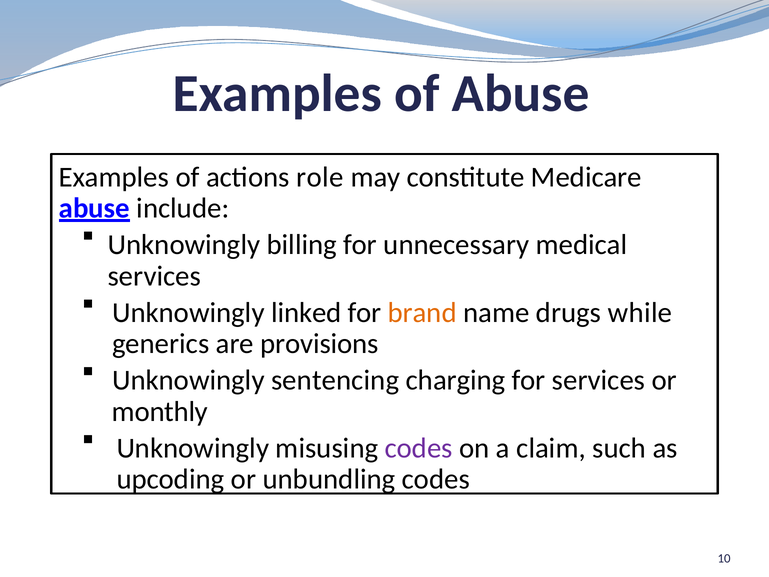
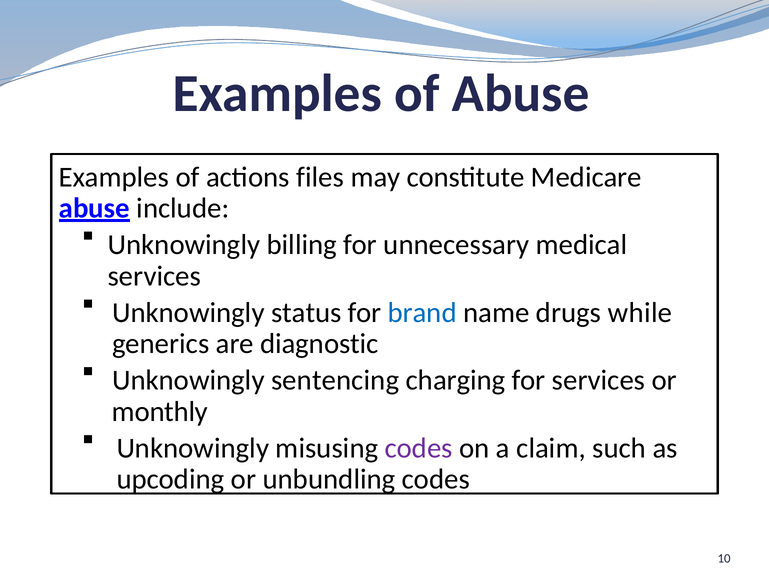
role: role -> files (320, 177)
linked: linked -> status (306, 312)
brand colour: orange -> blue (422, 312)
provisions: provisions -> diagnostic (319, 344)
